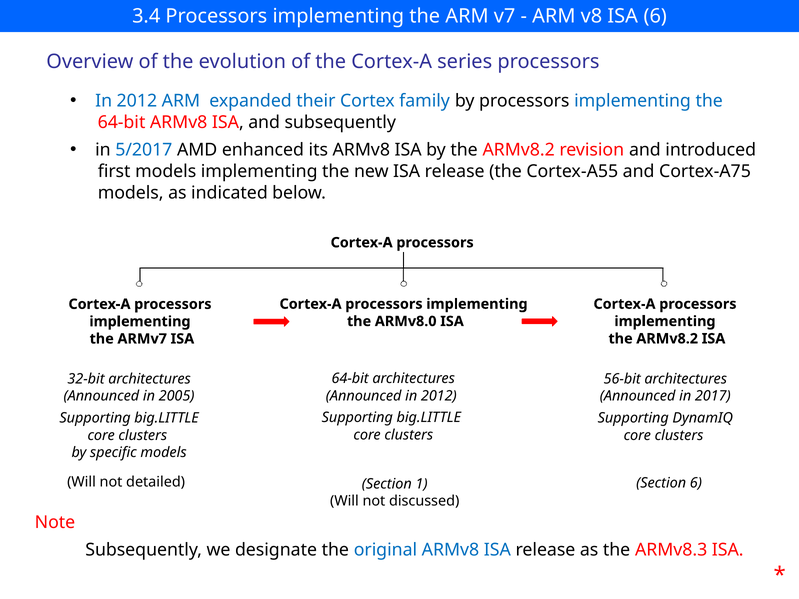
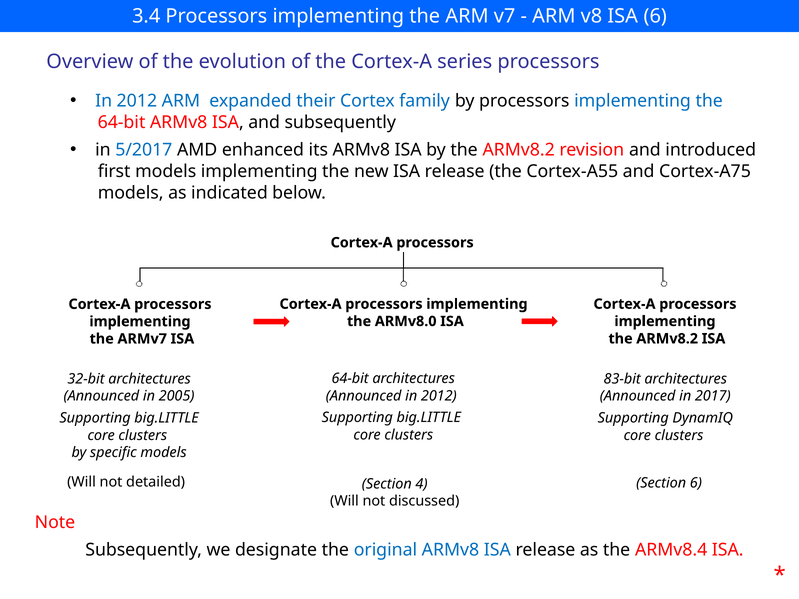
56-bit: 56-bit -> 83-bit (622, 379)
1: 1 -> 4 (422, 484)
ARMv8.3: ARMv8.3 -> ARMv8.4 (671, 550)
